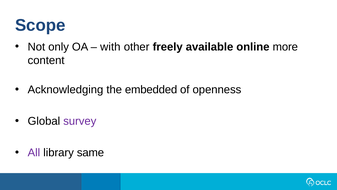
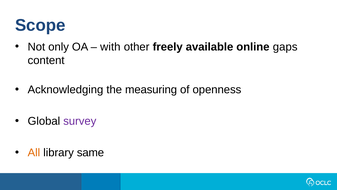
more: more -> gaps (285, 47)
embedded: embedded -> measuring (151, 89)
All colour: purple -> orange (34, 152)
